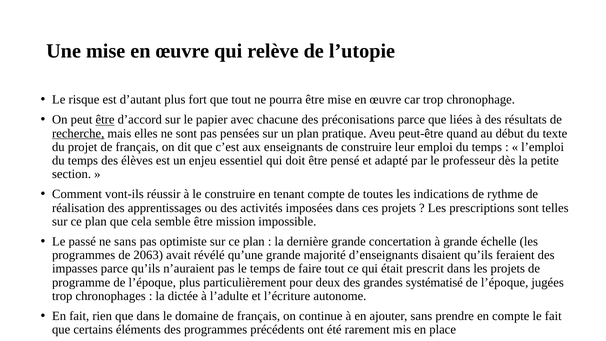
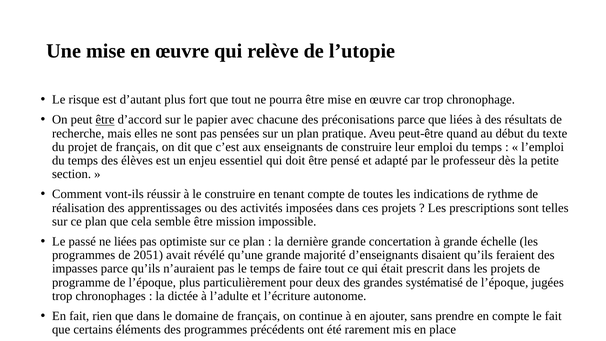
recherche underline: present -> none (78, 133)
ne sans: sans -> liées (125, 241)
2063: 2063 -> 2051 (148, 255)
